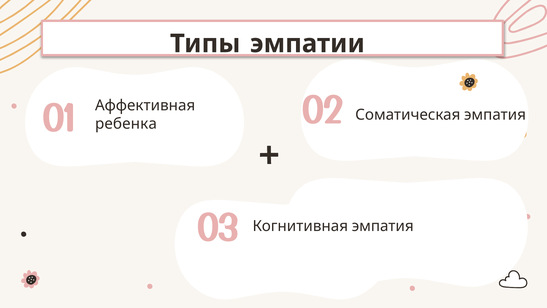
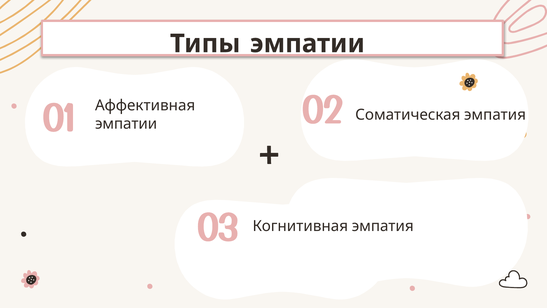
ребенка: ребенка -> эмпатии (126, 124)
